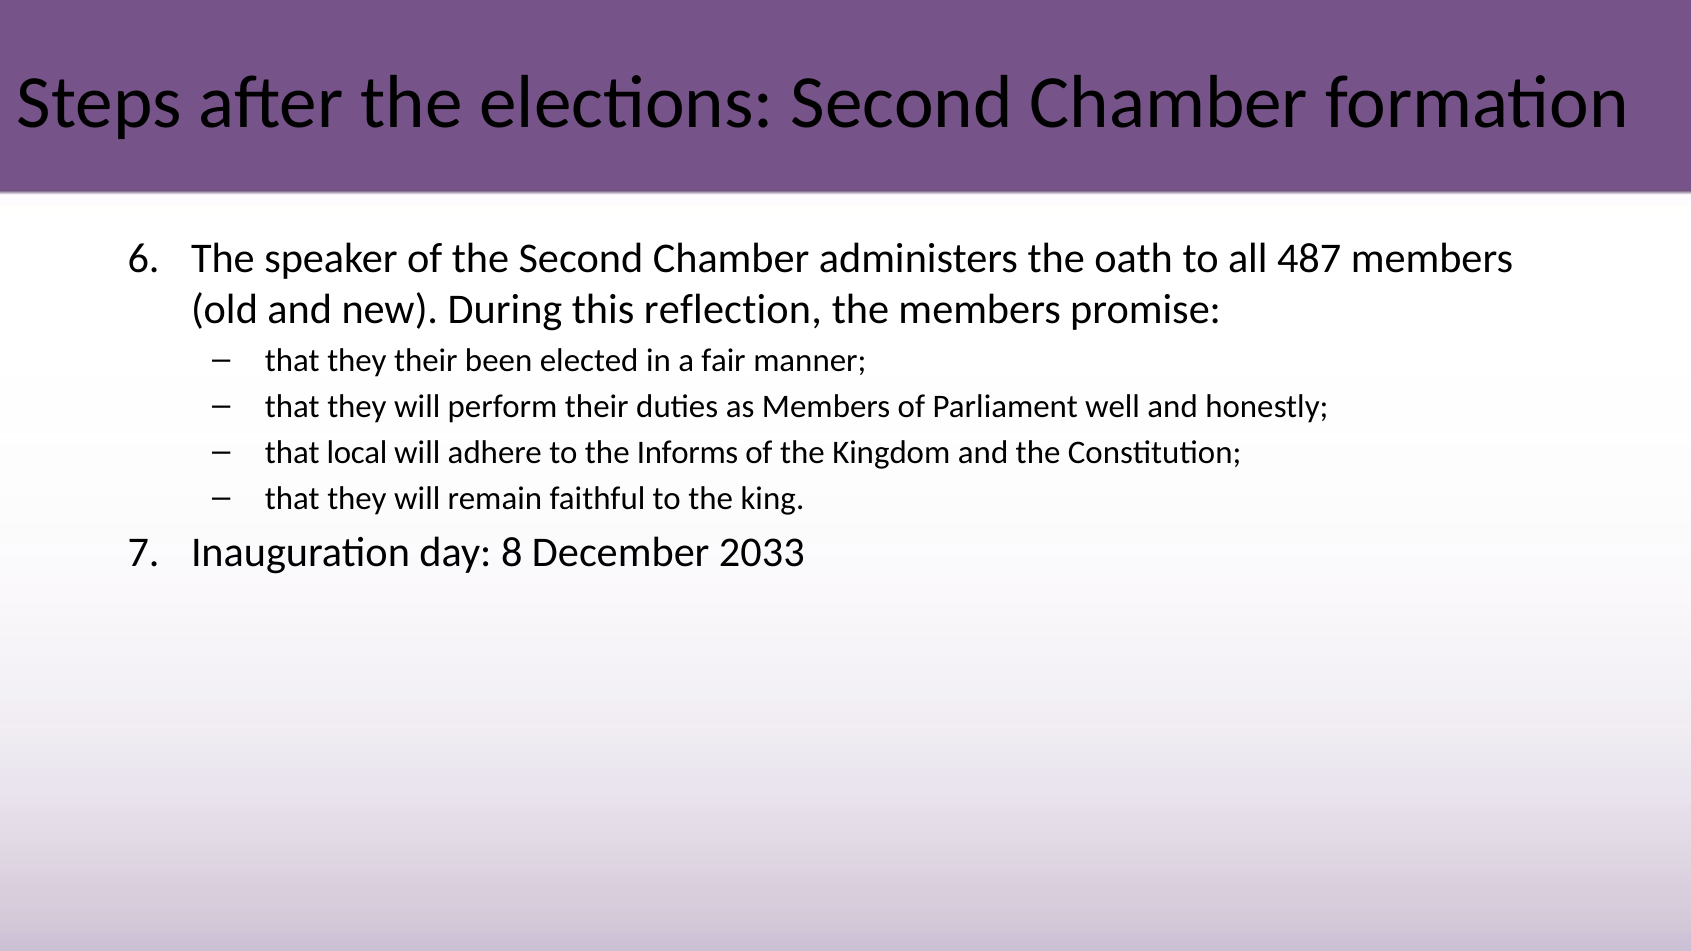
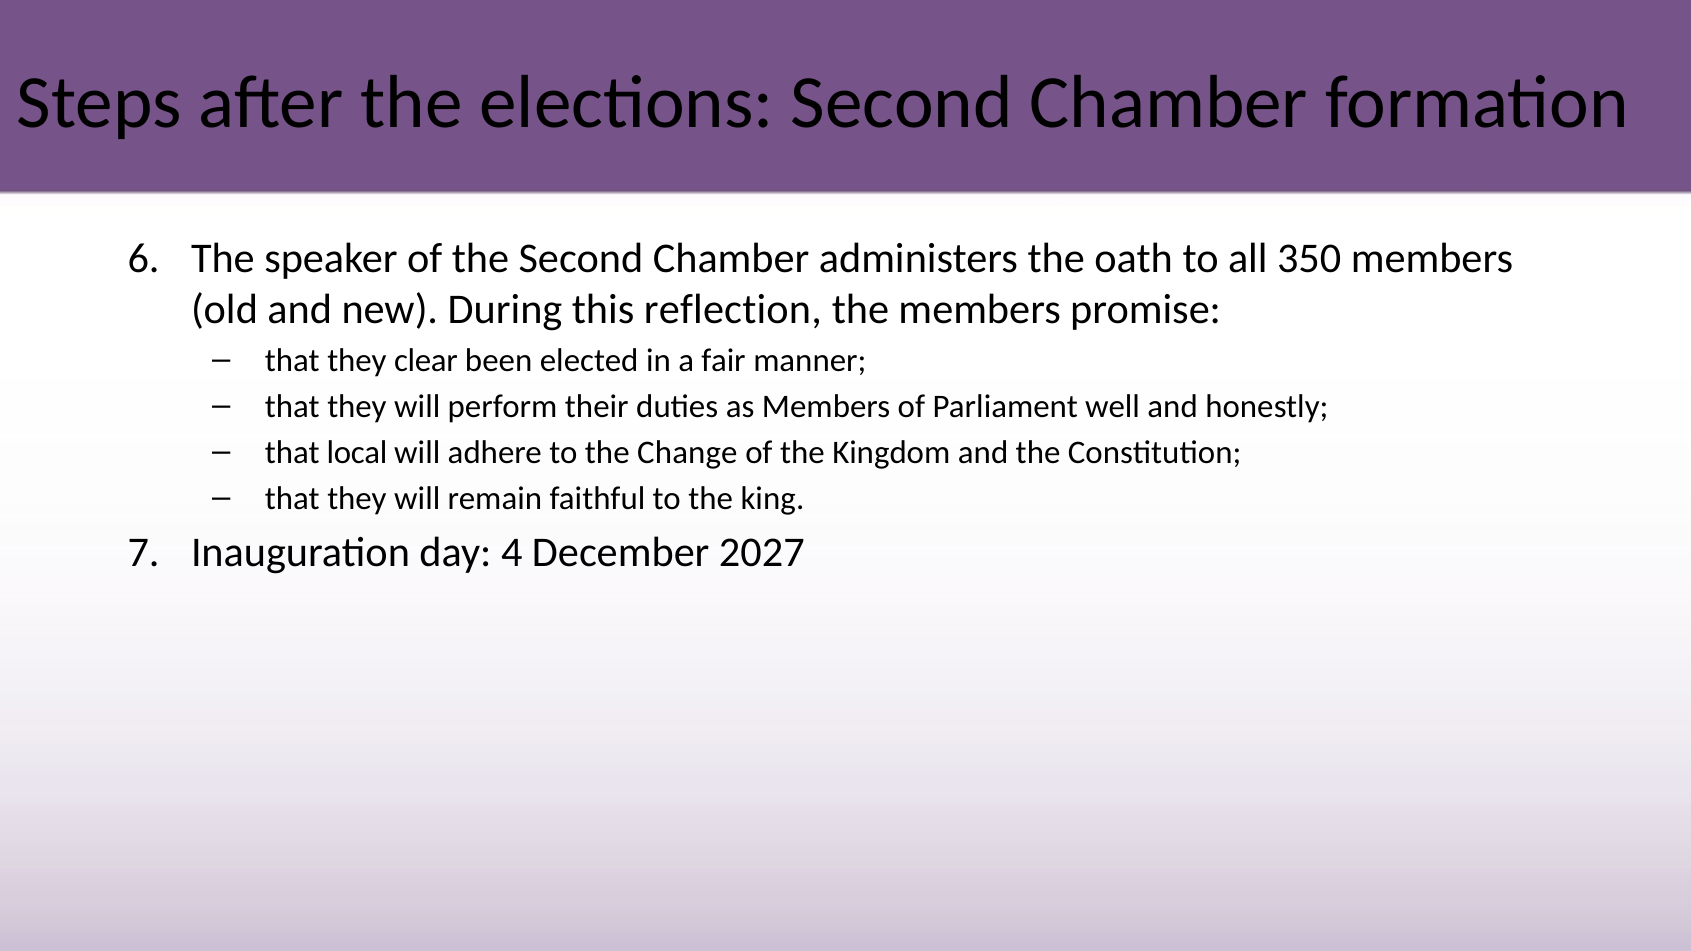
487: 487 -> 350 (1309, 259)
they their: their -> clear (426, 361)
Informs: Informs -> Change (687, 453)
8: 8 -> 4 (512, 553)
2033: 2033 -> 2027 (762, 553)
